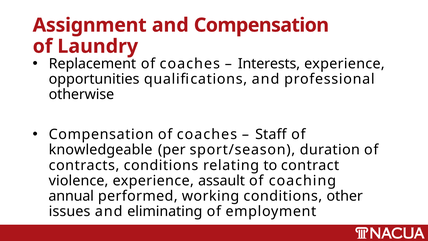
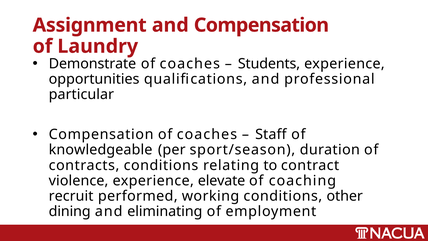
Replacement: Replacement -> Demonstrate (92, 64)
Interests: Interests -> Students (269, 64)
otherwise: otherwise -> particular (81, 94)
assault: assault -> elevate (222, 181)
annual: annual -> recruit (71, 196)
issues: issues -> dining (70, 211)
